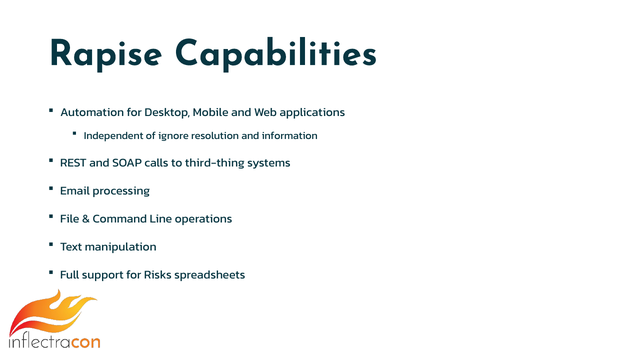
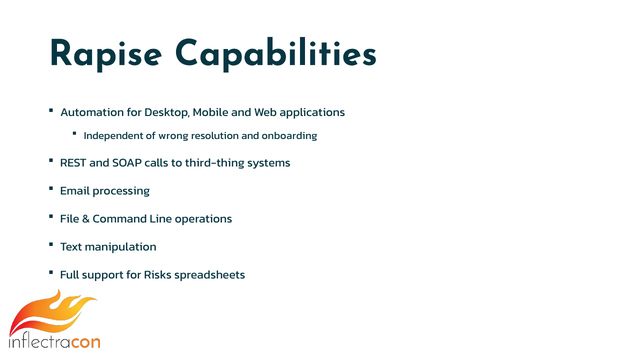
ignore: ignore -> wrong (173, 135)
information: information -> onboarding (290, 135)
